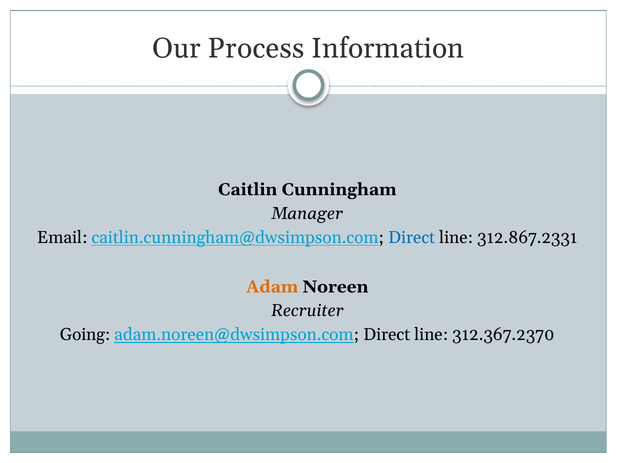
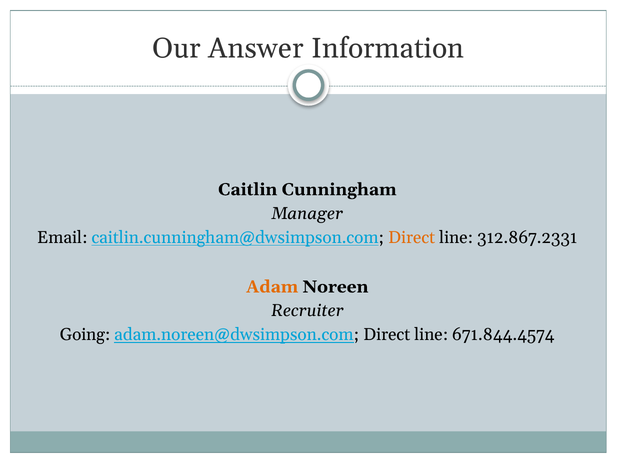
Process: Process -> Answer (256, 49)
Direct colour: blue -> orange (412, 237)
312.367.2370: 312.367.2370 -> 671.844.4574 (503, 335)
